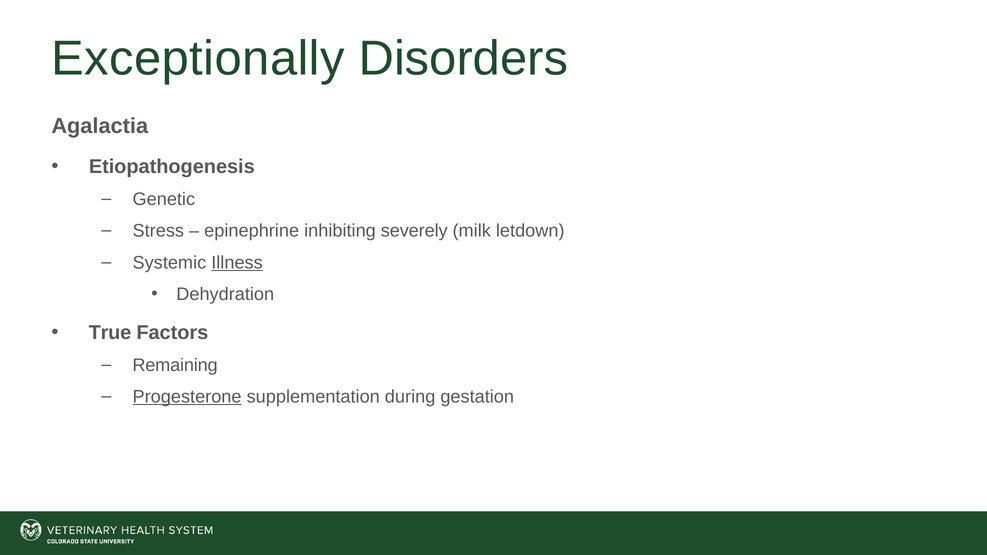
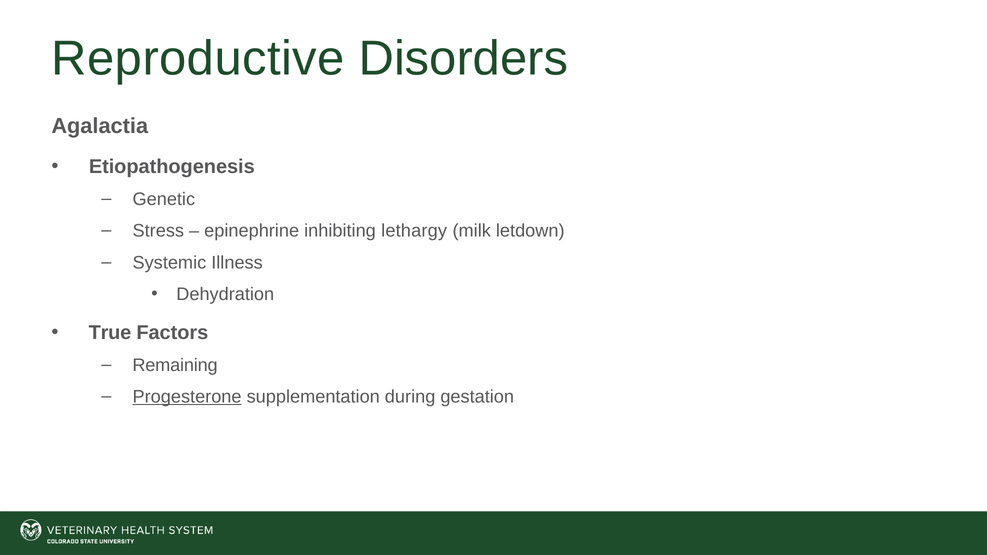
Exceptionally: Exceptionally -> Reproductive (198, 59)
severely: severely -> lethargy (414, 231)
Illness underline: present -> none (237, 263)
